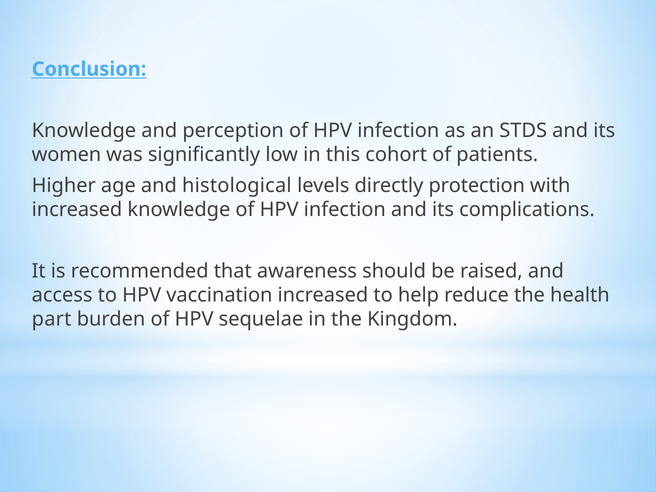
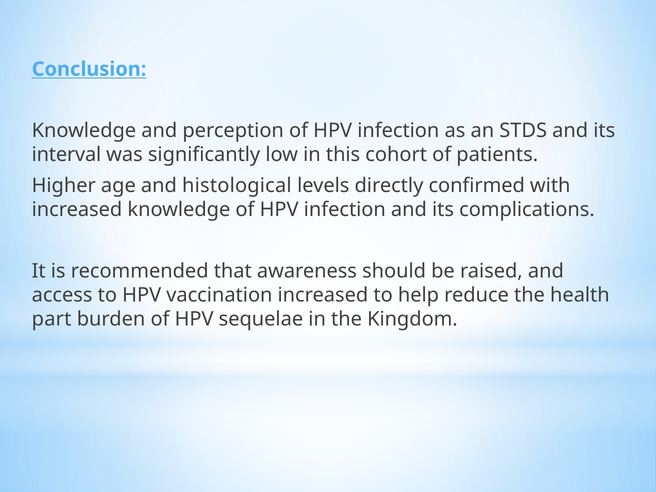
women: women -> interval (66, 155)
protection: protection -> confirmed (477, 185)
